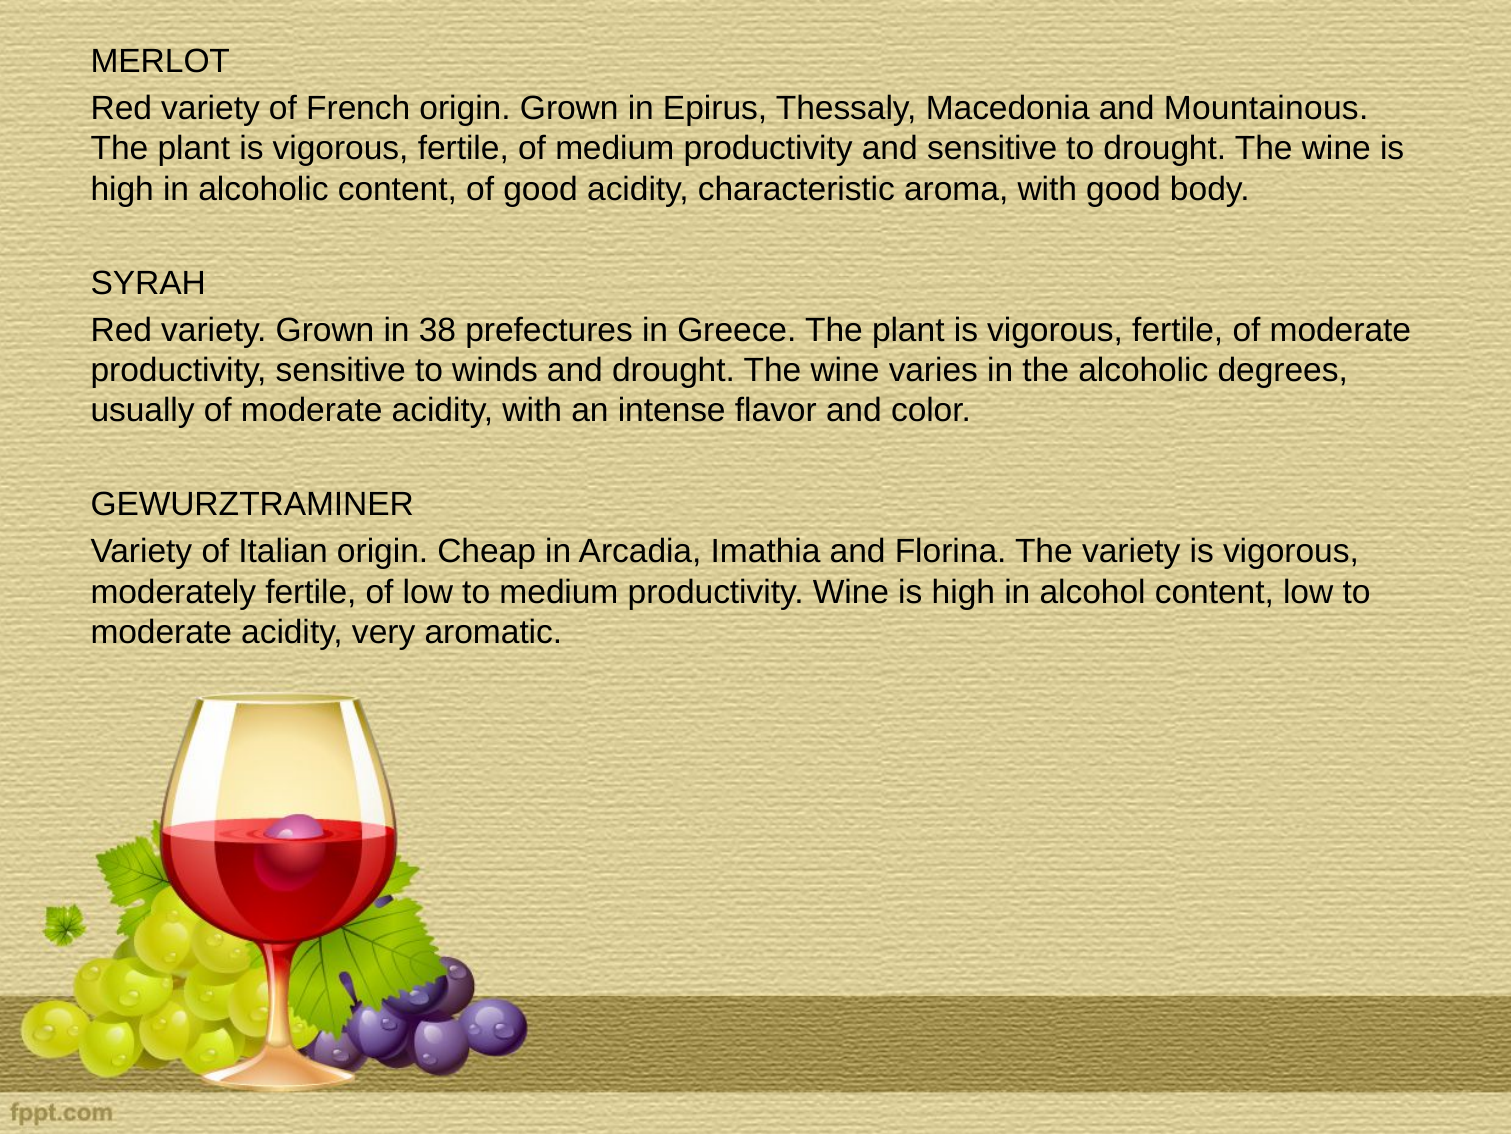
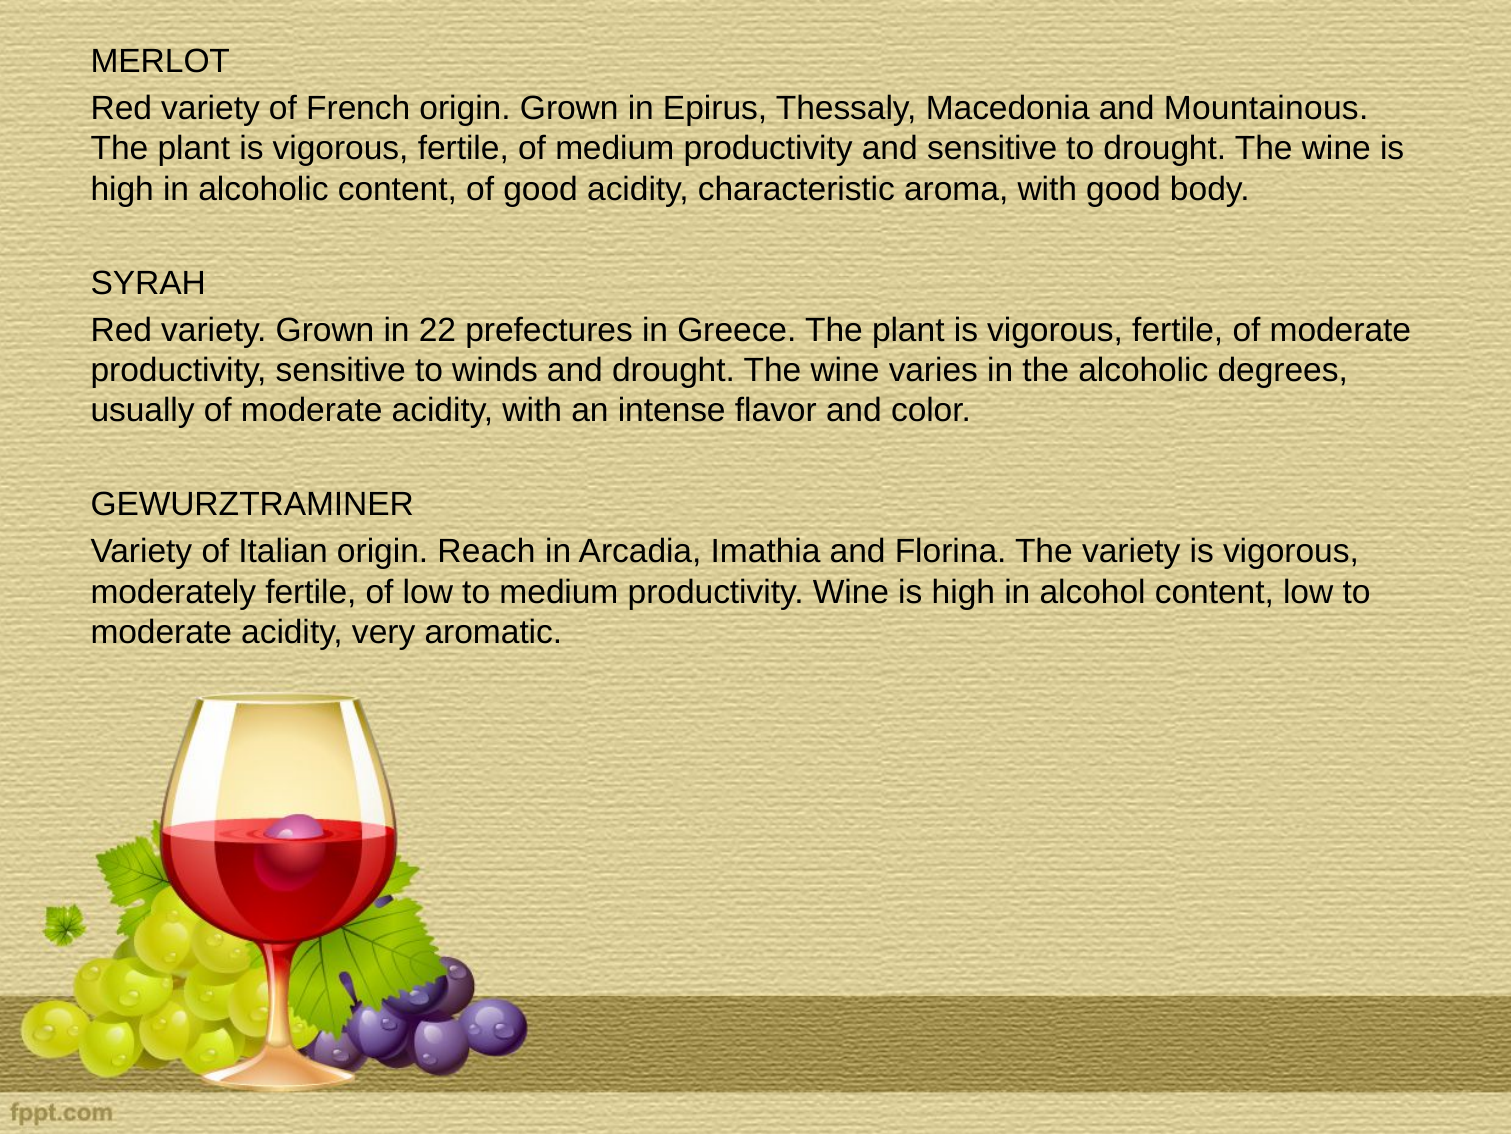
38: 38 -> 22 (437, 330)
Cheap: Cheap -> Reach (486, 551)
